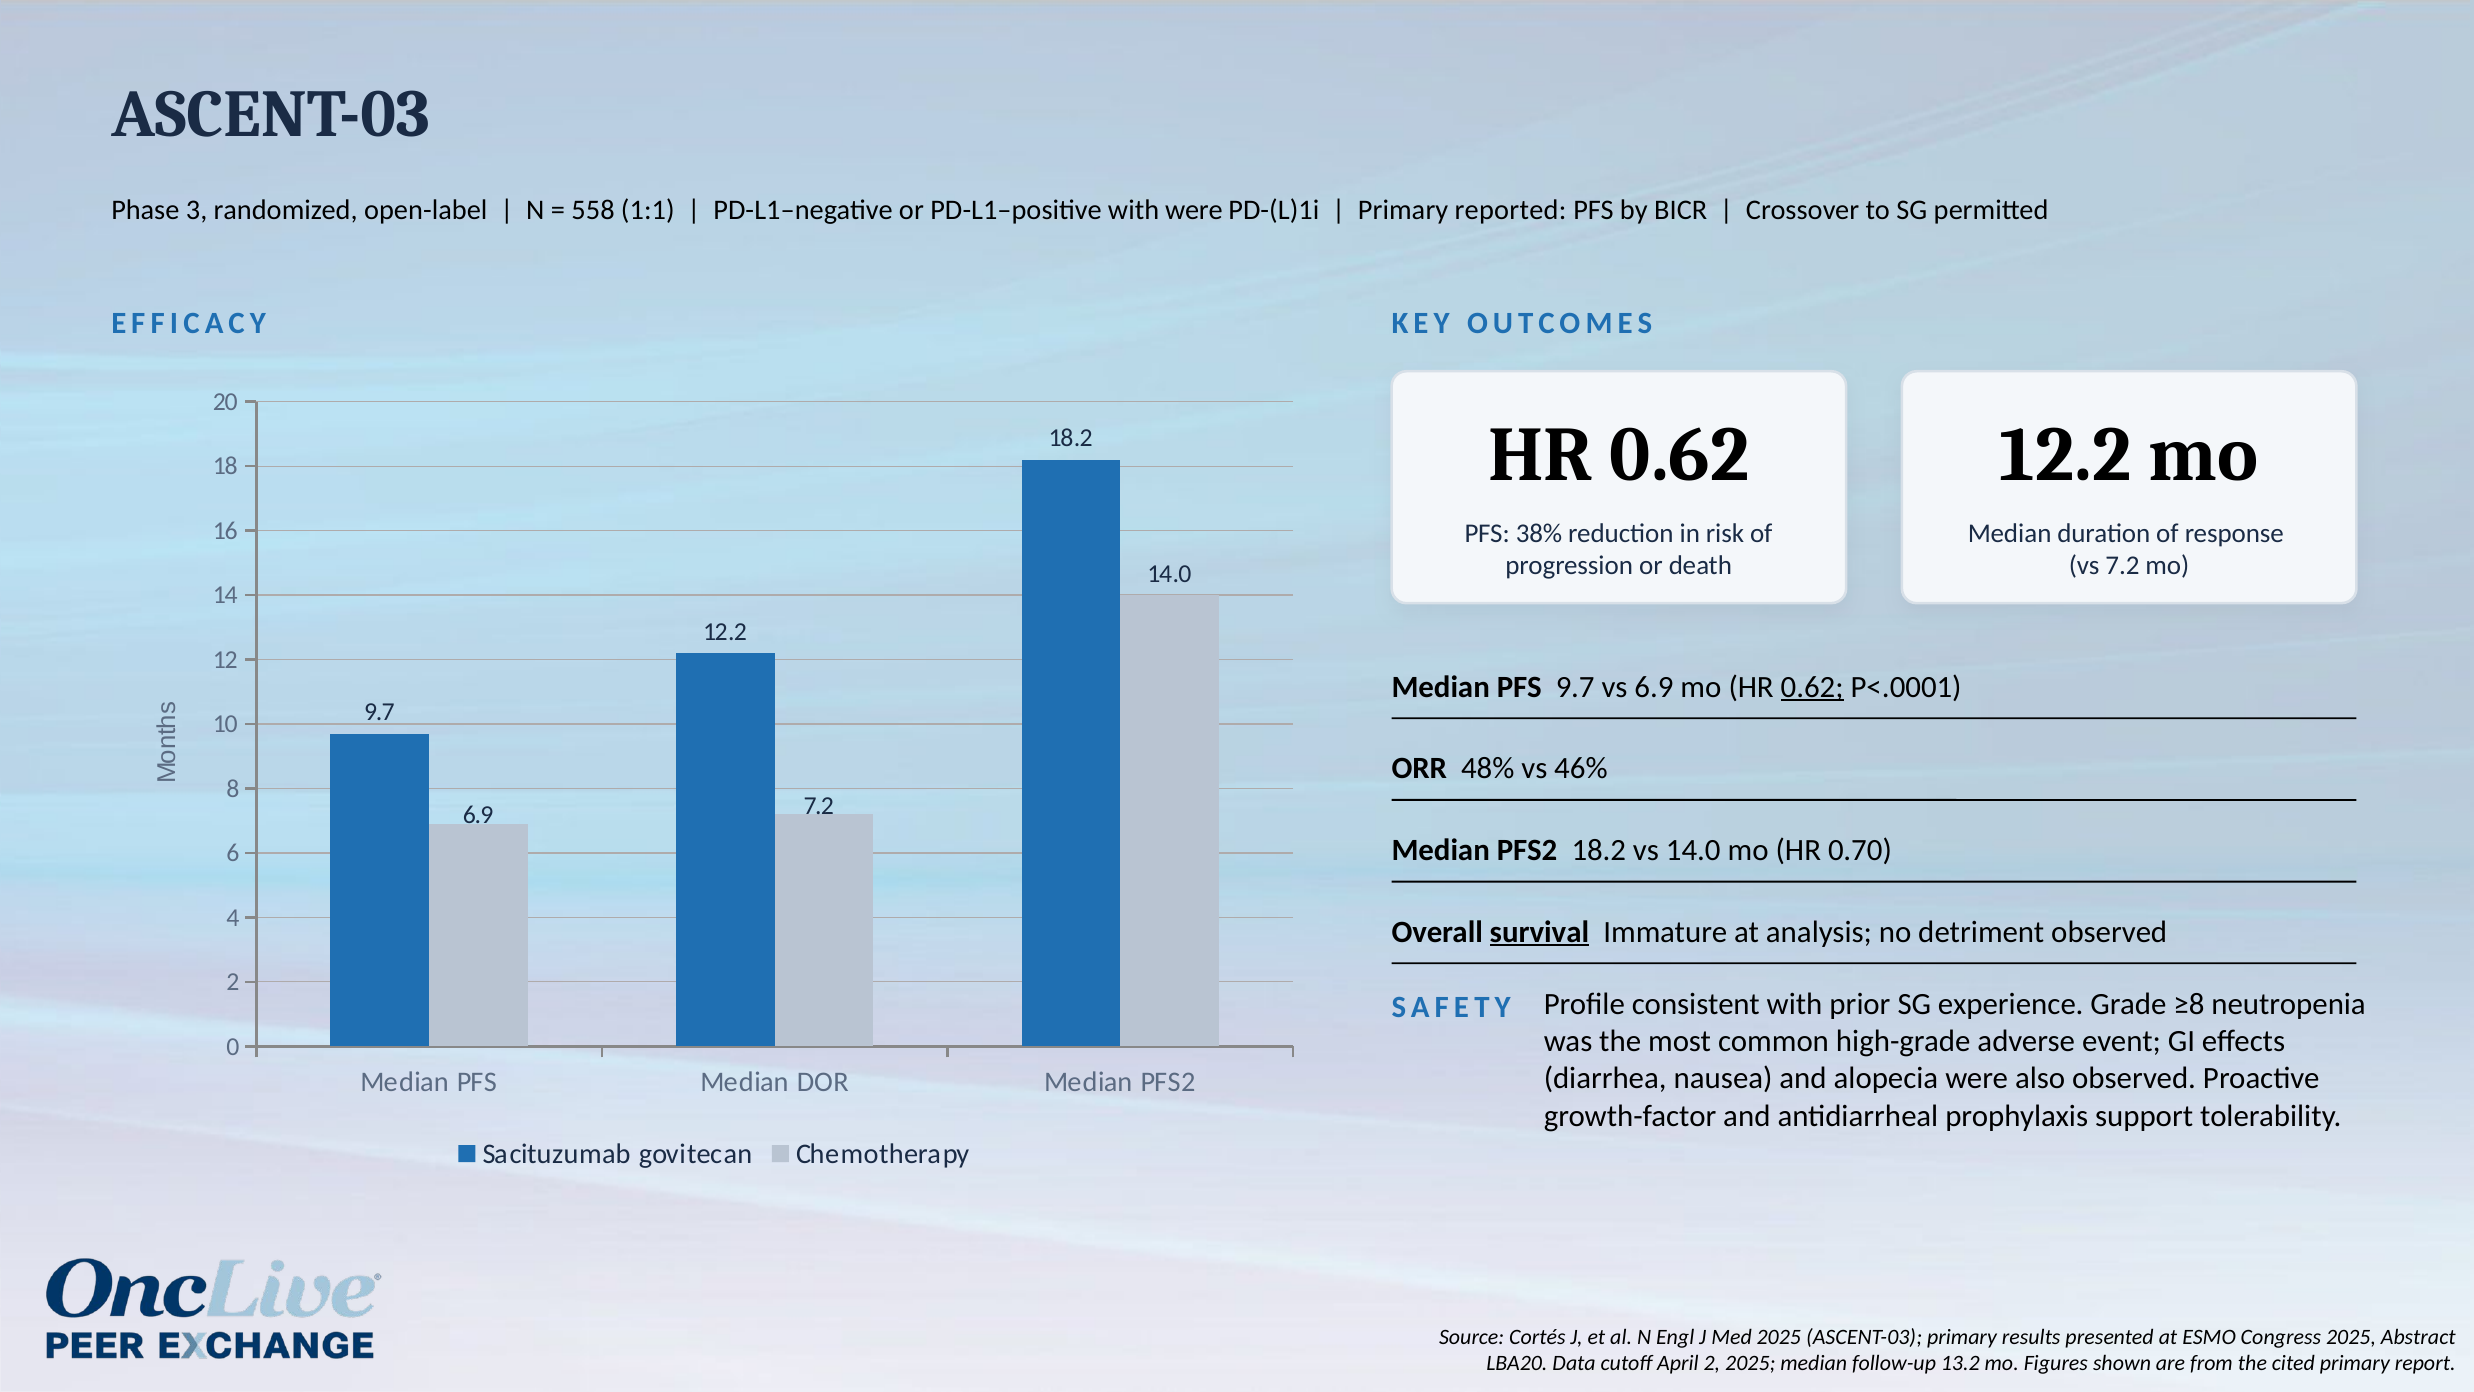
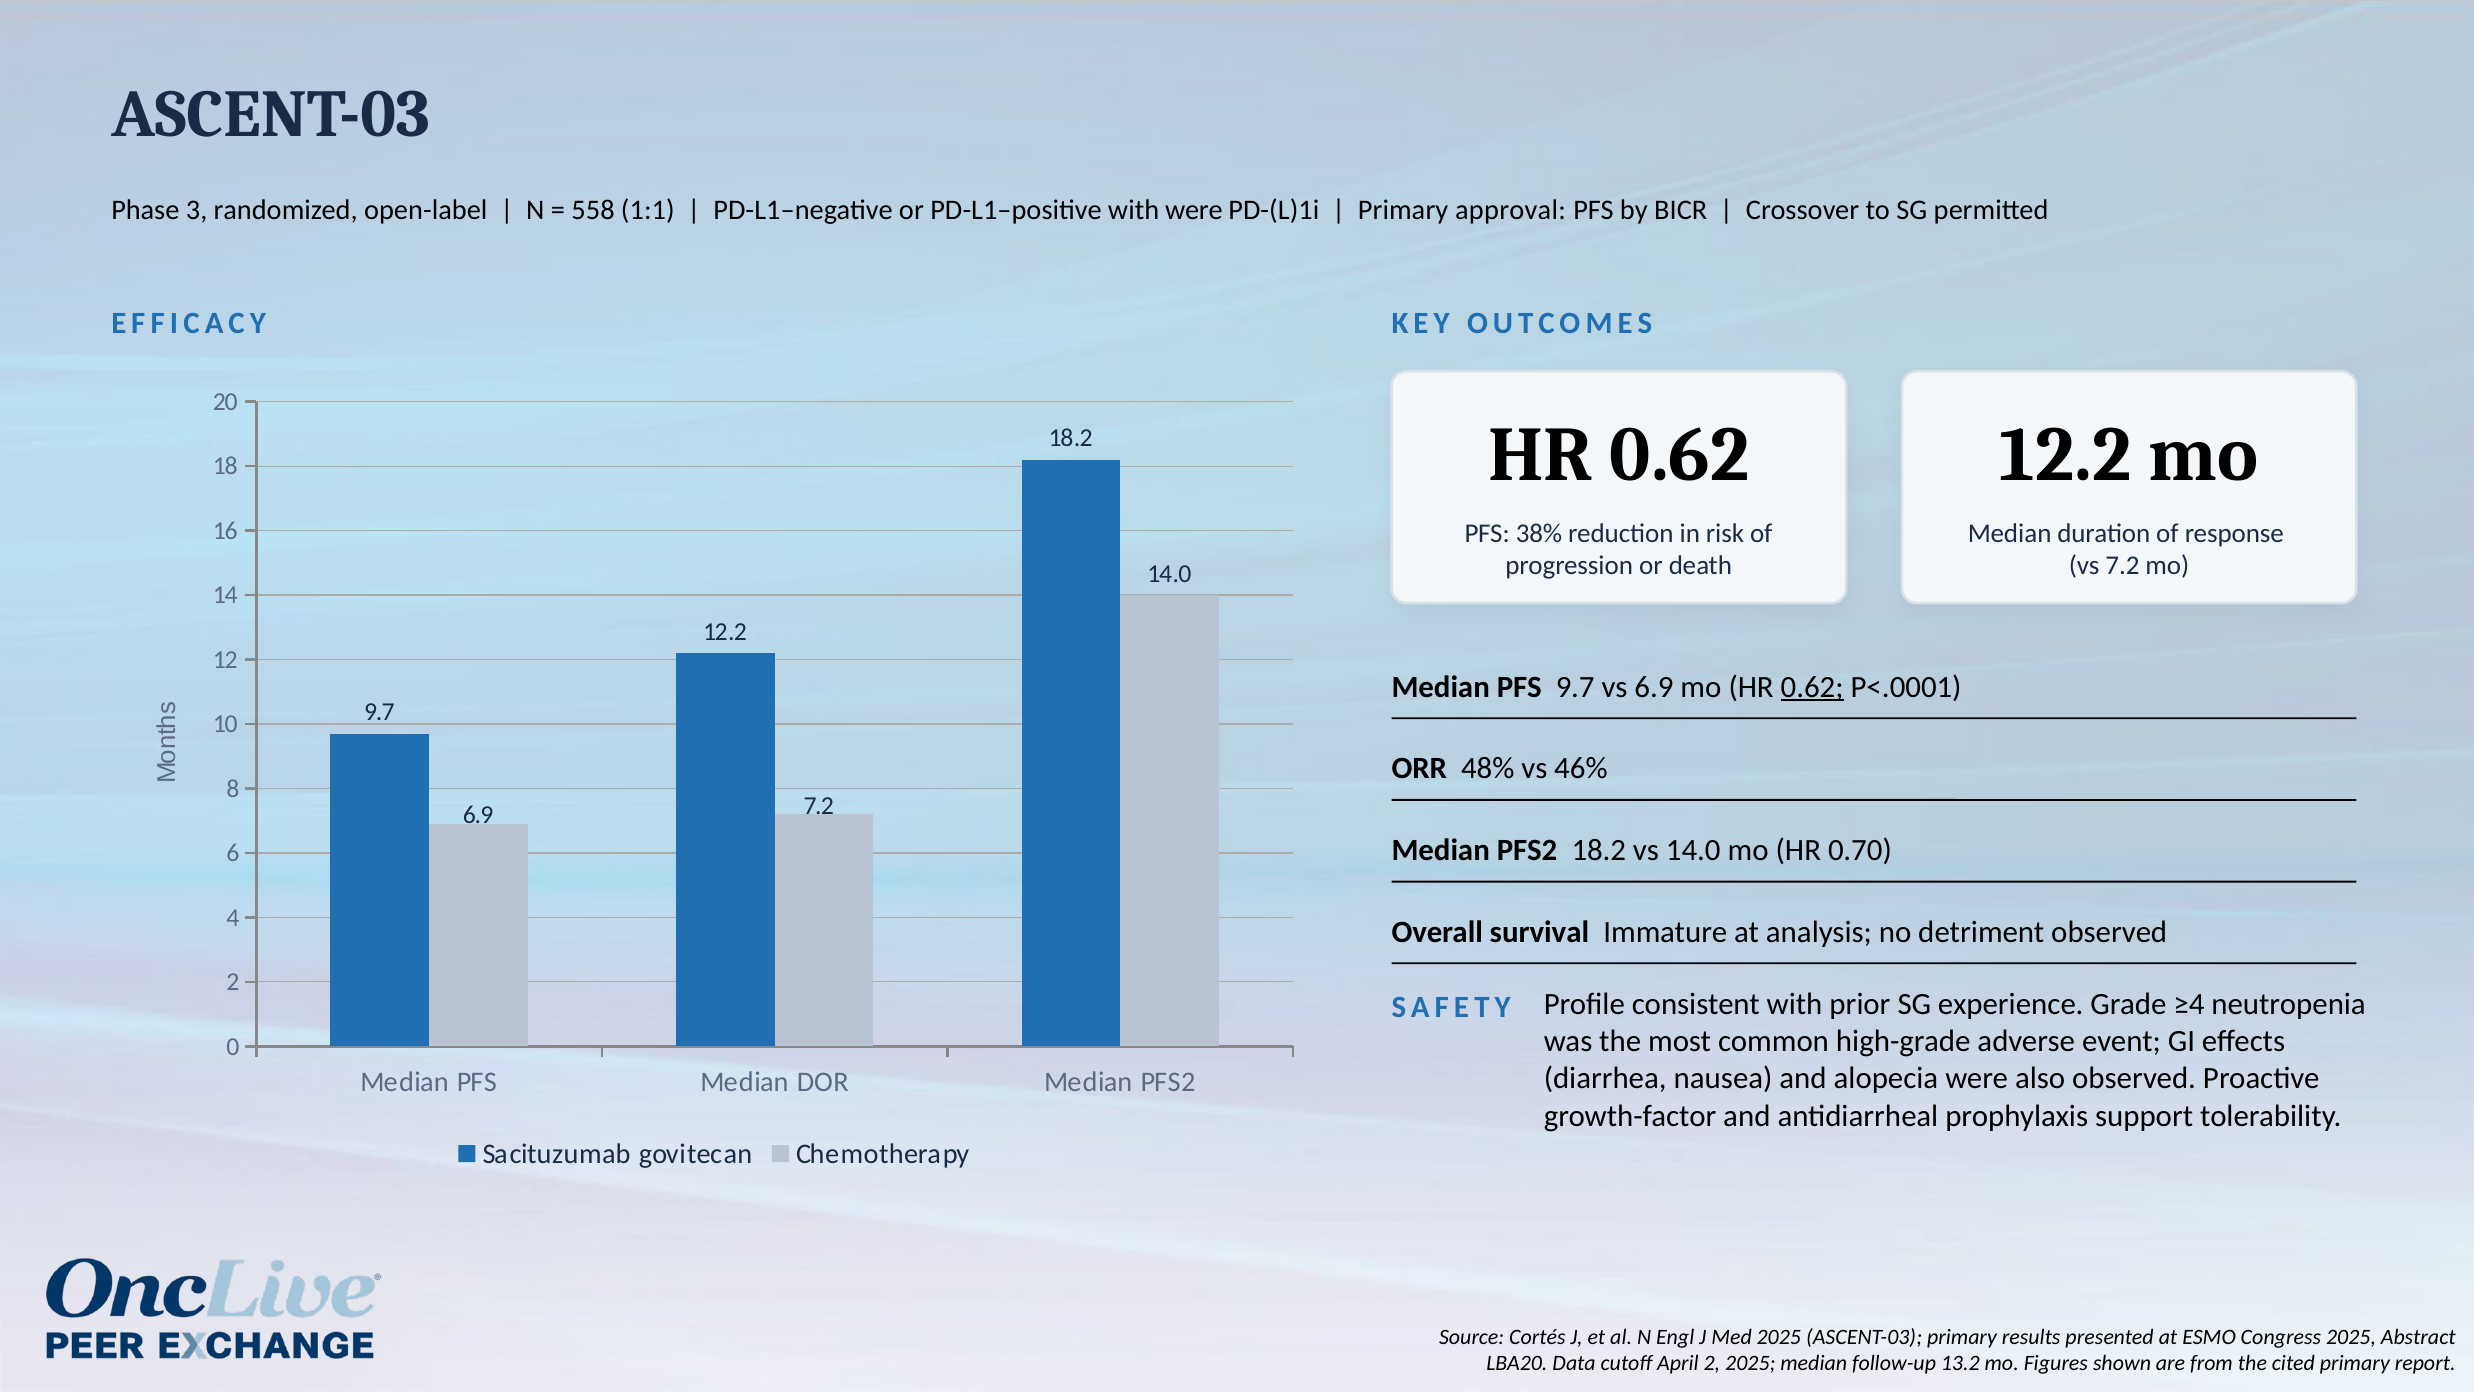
reported: reported -> approval (1510, 210)
survival underline: present -> none (1539, 932)
≥8: ≥8 -> ≥4 (2189, 1004)
